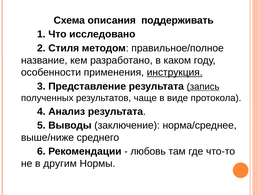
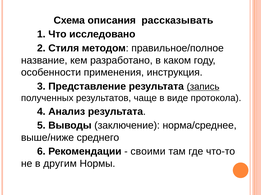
поддерживать: поддерживать -> рассказывать (177, 20)
инструкция underline: present -> none (175, 73)
любовь: любовь -> своими (148, 152)
